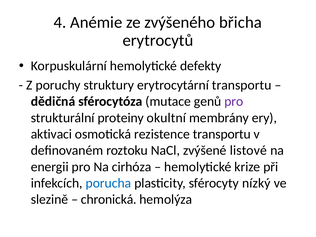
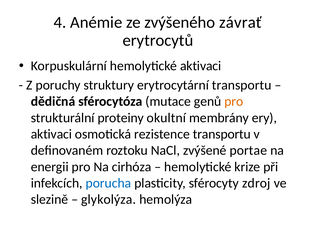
břicha: břicha -> závrať (240, 22)
hemolytické defekty: defekty -> aktivaci (201, 66)
pro colour: purple -> orange (234, 101)
listové: listové -> portae (248, 150)
nízký: nízký -> zdroj (256, 183)
chronická: chronická -> glykolýza (109, 199)
